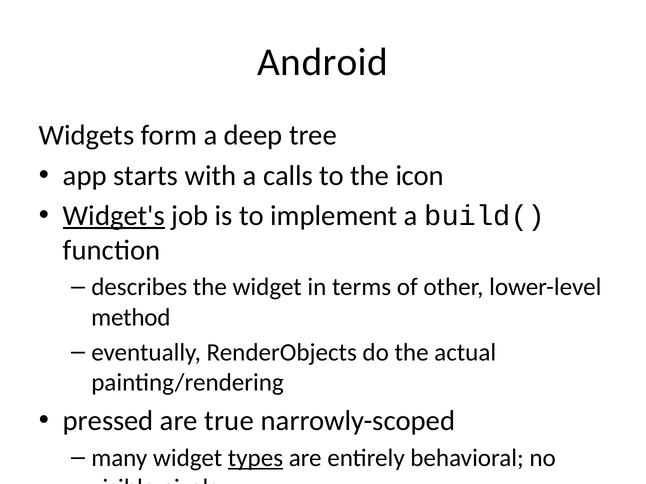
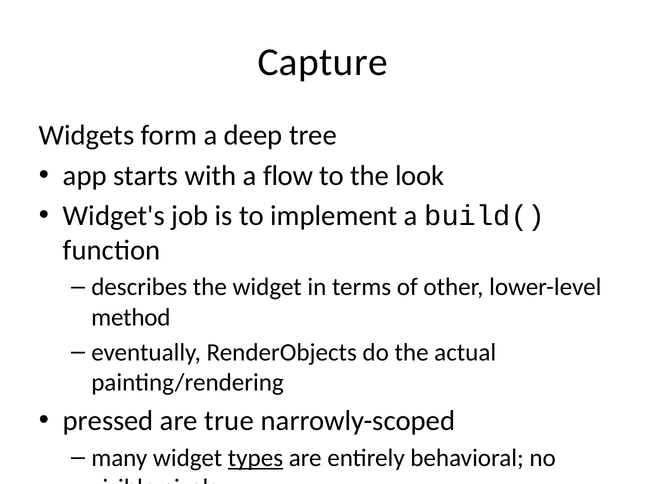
Android: Android -> Capture (323, 63)
calls: calls -> flow (288, 176)
icon: icon -> look (420, 176)
Widget's underline: present -> none (114, 216)
